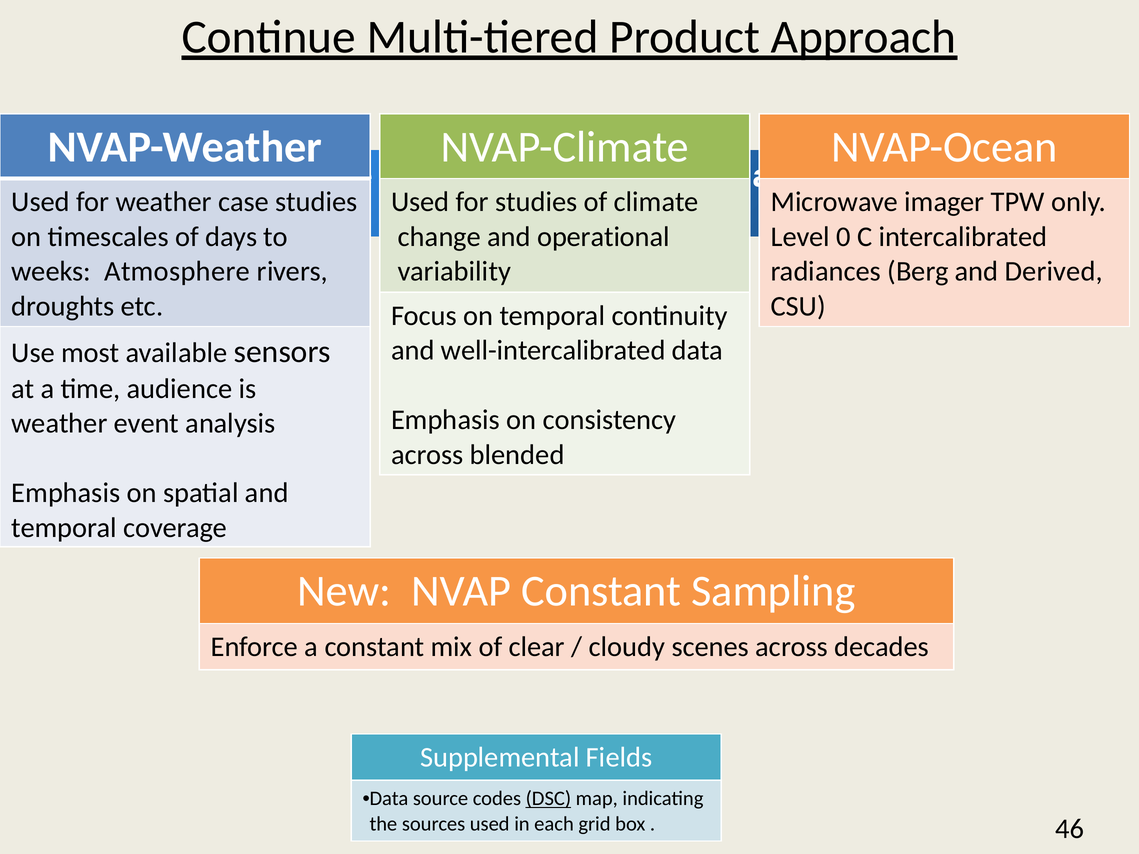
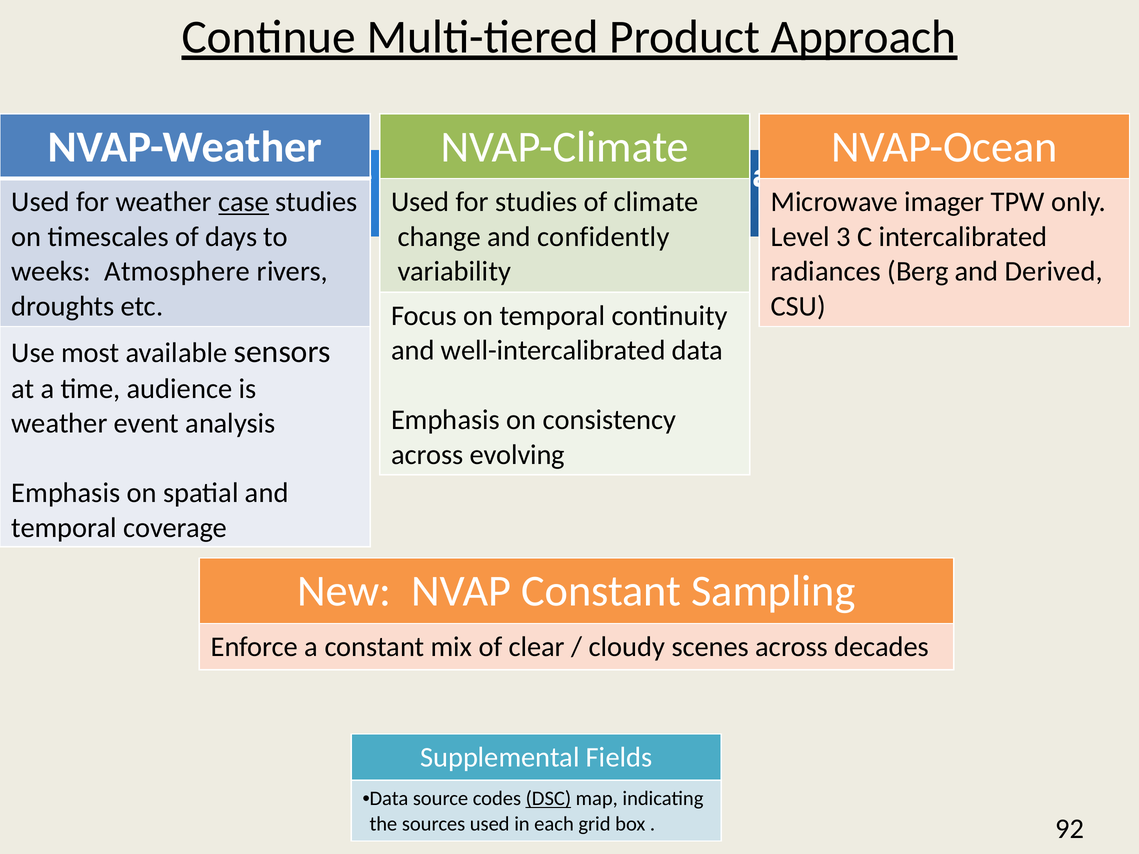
case underline: none -> present (244, 202)
operational: operational -> confidently (603, 237)
0: 0 -> 3 (844, 237)
blended: blended -> evolving (517, 455)
46: 46 -> 92 (1070, 829)
